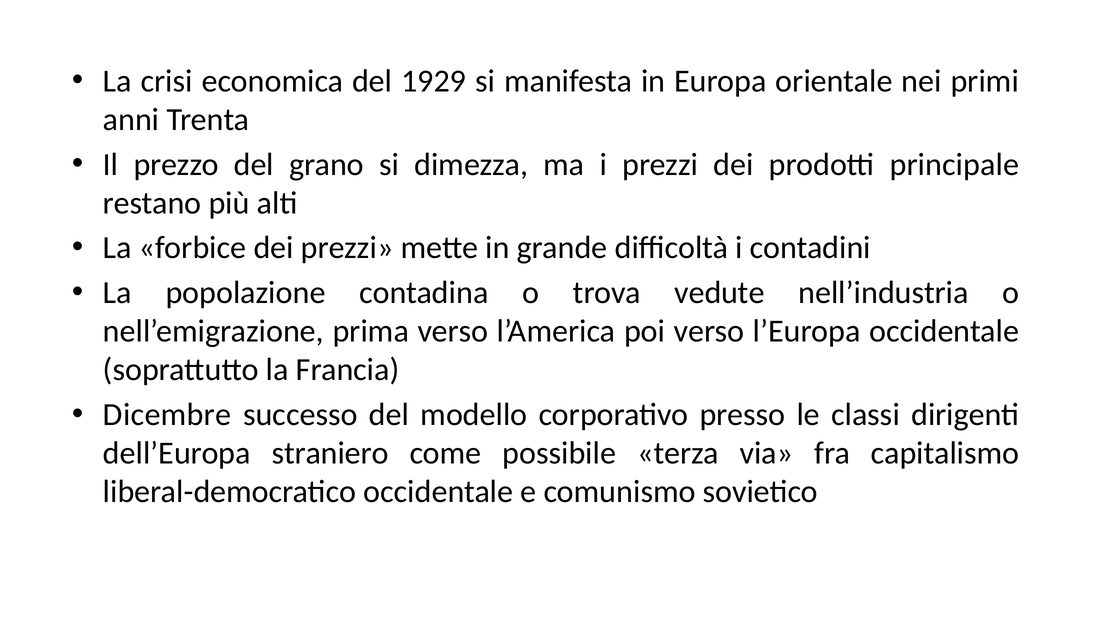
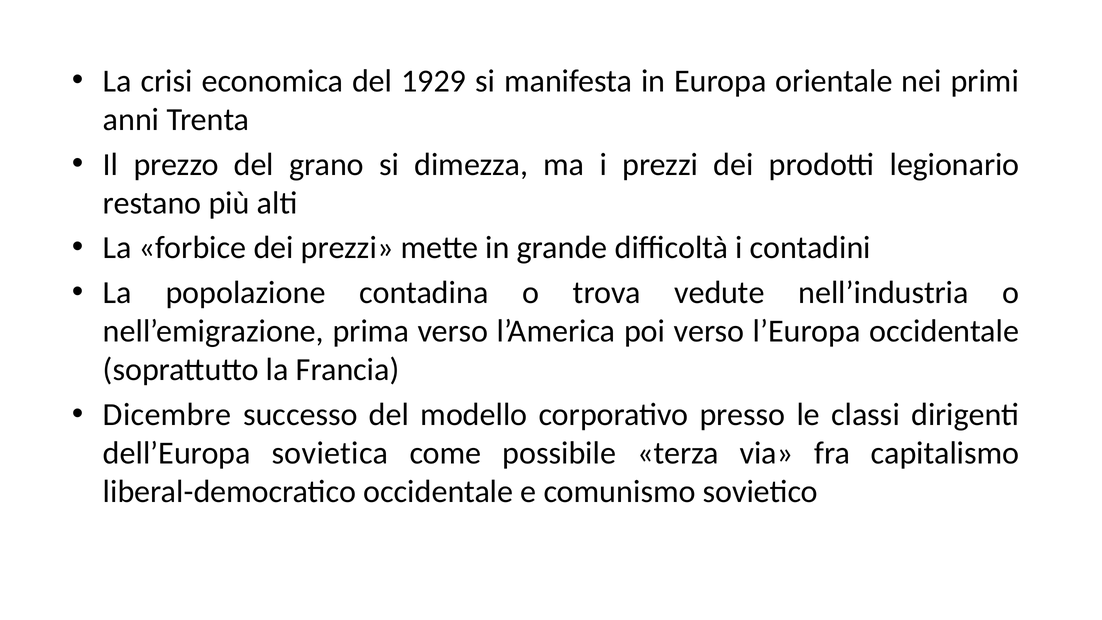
principale: principale -> legionario (955, 164)
straniero: straniero -> sovietica (330, 453)
